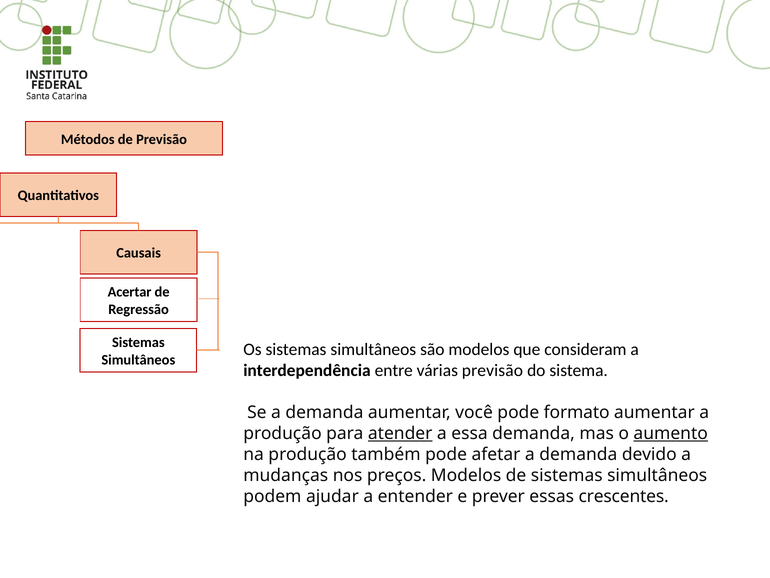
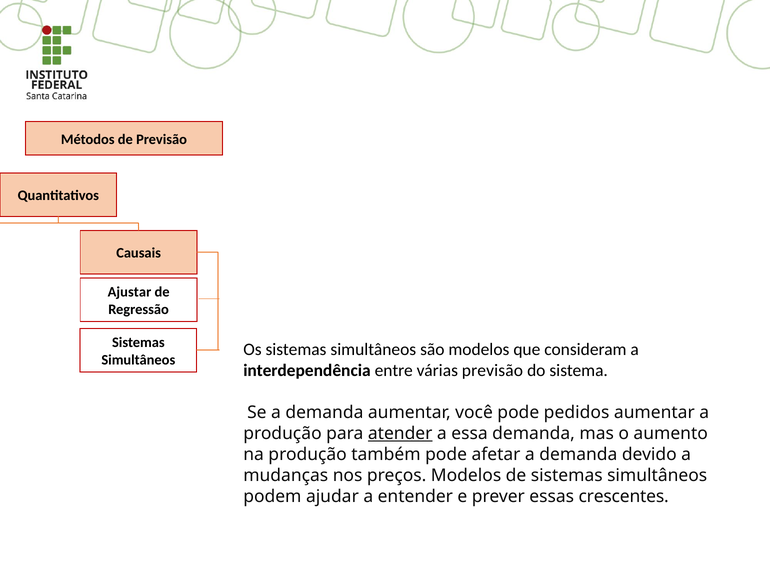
Acertar: Acertar -> Ajustar (129, 292)
formato: formato -> pedidos (577, 412)
aumento underline: present -> none (671, 433)
